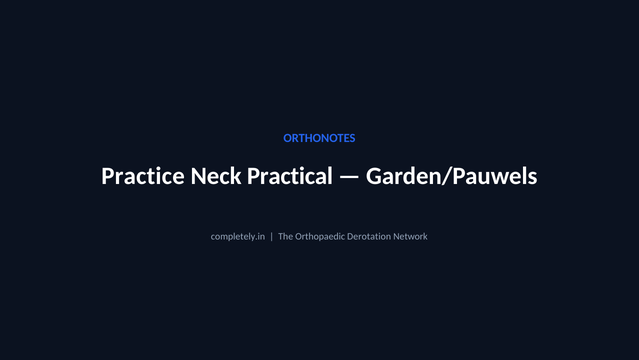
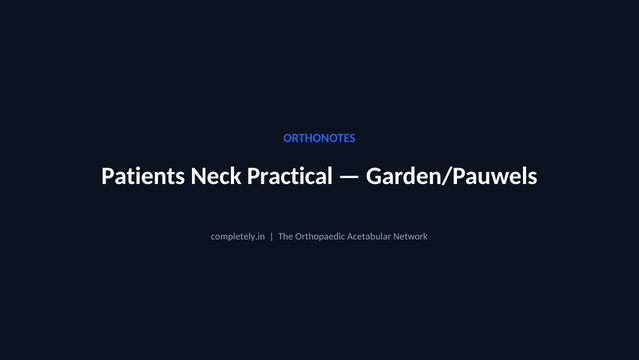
Practice: Practice -> Patients (143, 176)
Derotation: Derotation -> Acetabular (369, 236)
